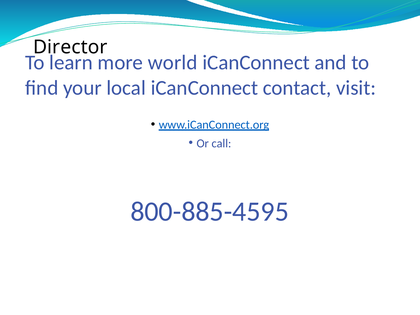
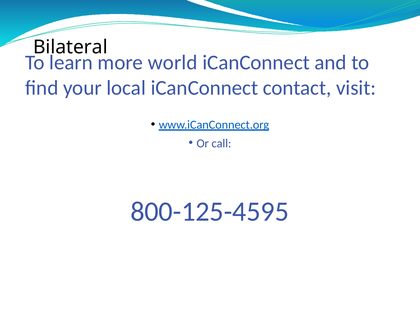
Director: Director -> Bilateral (70, 47)
800-885-4595: 800-885-4595 -> 800-125-4595 (210, 212)
